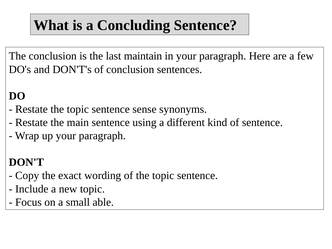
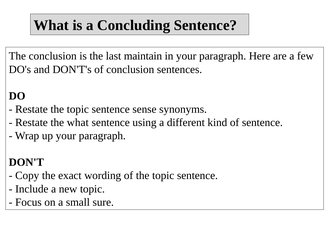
the main: main -> what (78, 122)
able: able -> sure (103, 202)
